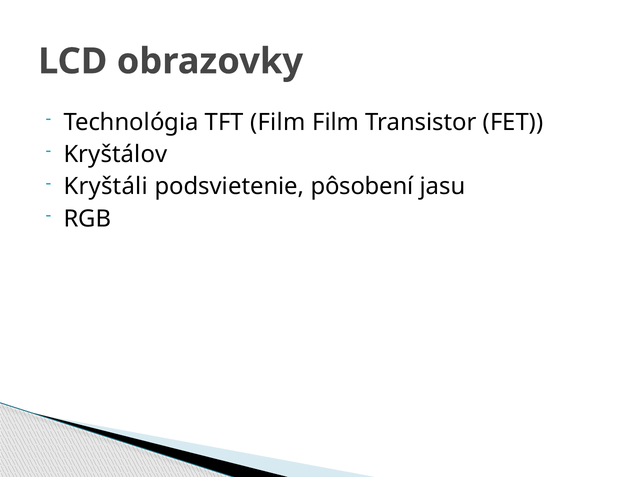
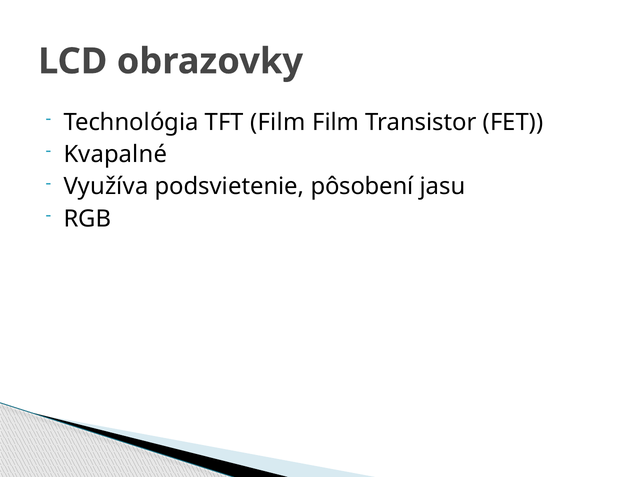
Kryštálov: Kryštálov -> Kvapalné (115, 154)
Kryštáli: Kryštáli -> Využíva (106, 187)
